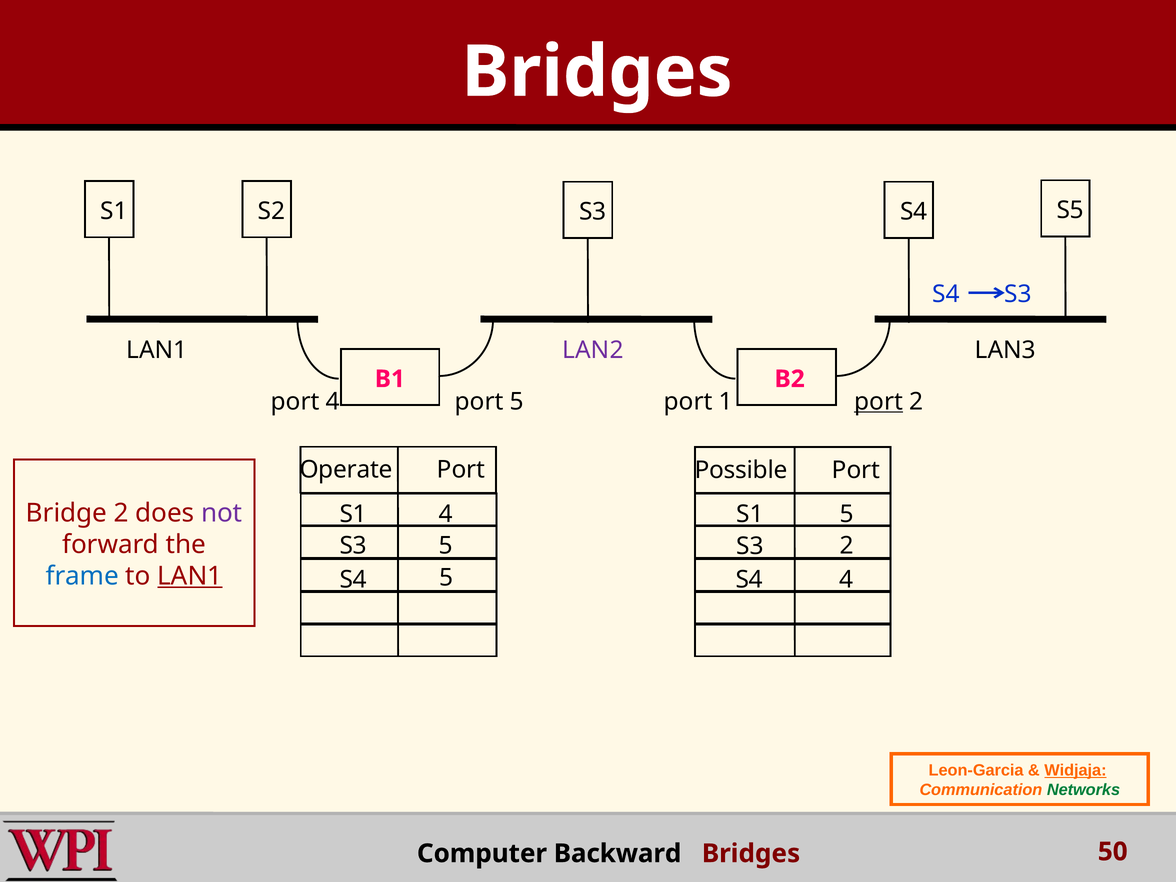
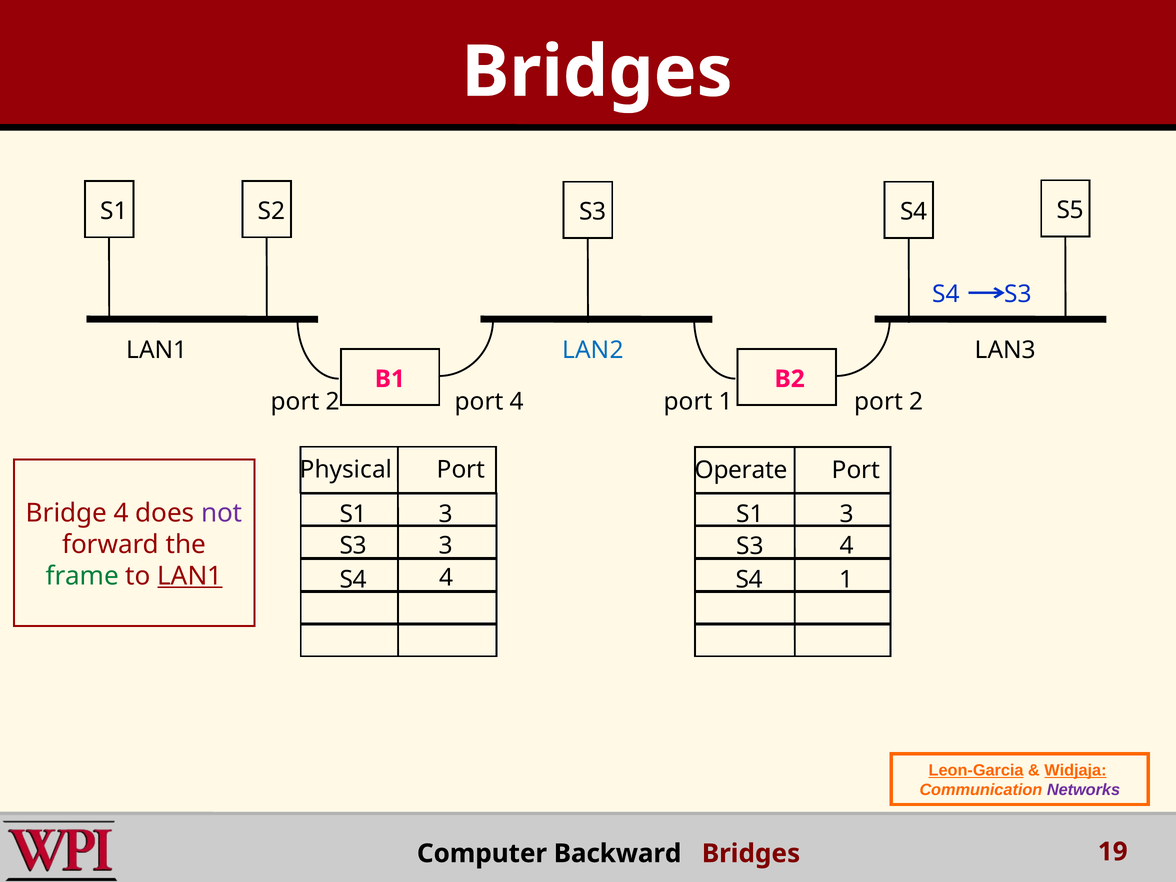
LAN2 colour: purple -> blue (593, 350)
4: 4 -> 2 (333, 401)
port 5: 5 -> 4 (517, 401)
port underline: present -> none (879, 401)
Operate: Operate -> Physical (346, 470)
Possible: Possible -> Operate (741, 470)
Bridge 2: 2 -> 4 (121, 513)
4: 4 -> 3 (446, 514)
5: 5 -> 3 (847, 514)
S3 5: 5 -> 3 (446, 546)
S3 2: 2 -> 4 (847, 546)
frame colour: blue -> green (82, 576)
S4 5: 5 -> 4 (446, 577)
S4 4: 4 -> 1 (846, 580)
Leon-Garcia underline: none -> present (976, 770)
Networks colour: green -> purple (1083, 790)
50: 50 -> 19 (1113, 852)
